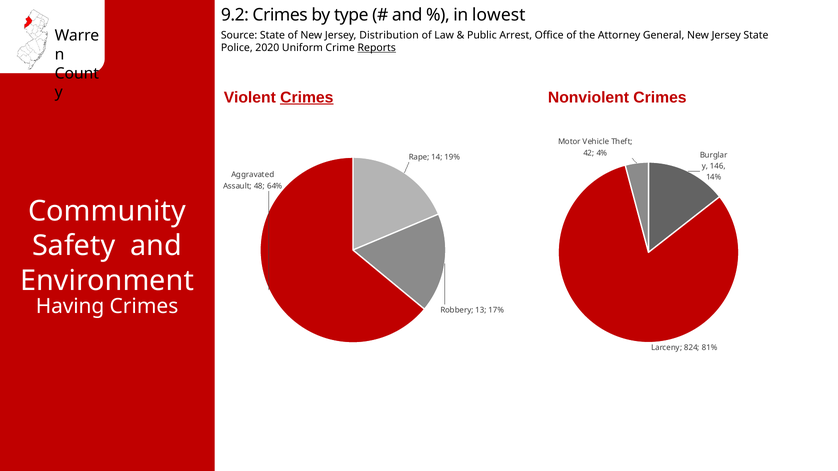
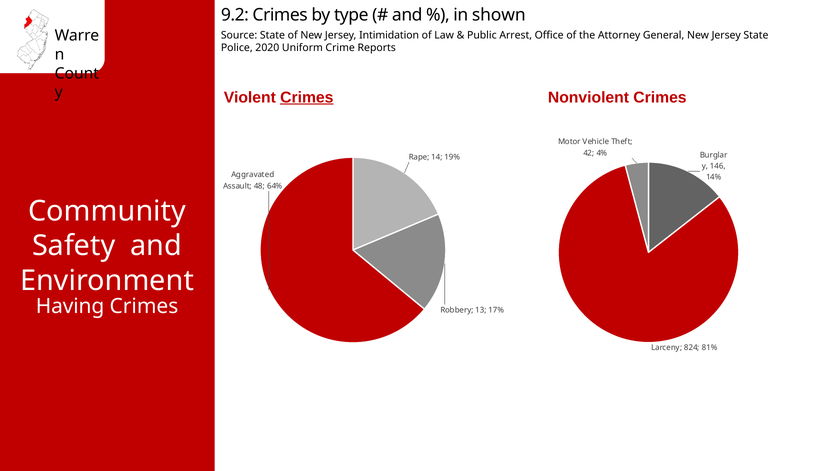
lowest: lowest -> shown (499, 15)
Distribution: Distribution -> Intimidation (389, 35)
Reports underline: present -> none (377, 48)
